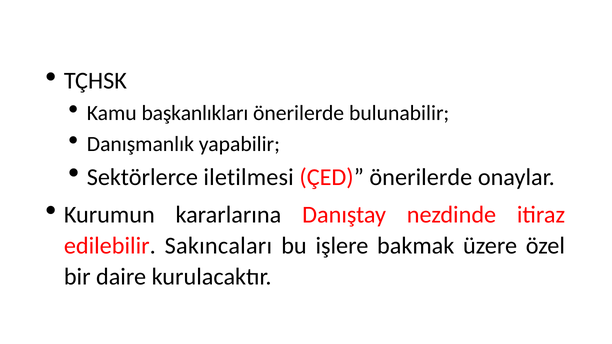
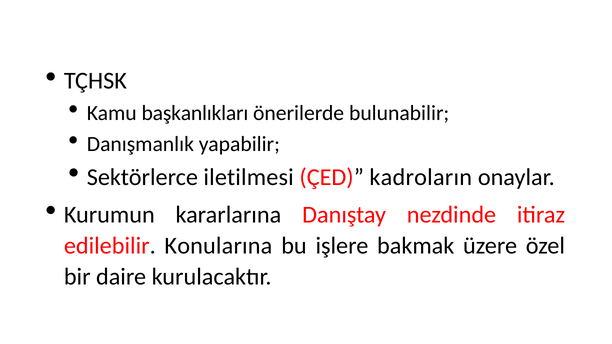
ÇED önerilerde: önerilerde -> kadroların (421, 177)
Sakıncaları: Sakıncaları -> Konularına (218, 246)
